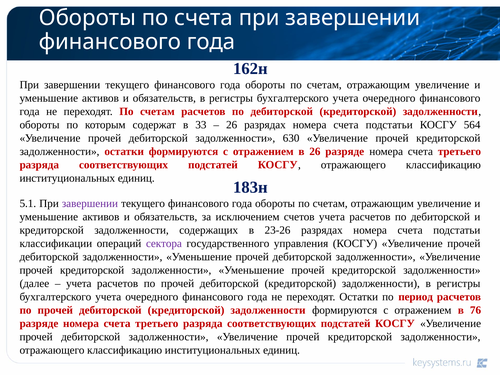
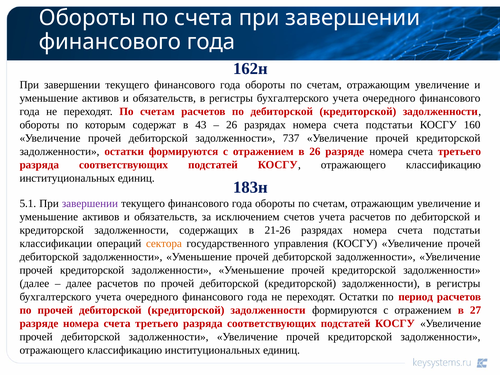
33: 33 -> 43 (201, 125)
564: 564 -> 160 (472, 125)
630: 630 -> 737 (291, 138)
23-26: 23-26 -> 21-26 (278, 230)
сектора colour: purple -> orange (164, 243)
учета: учета -> далее (79, 283)
76: 76 -> 27 (476, 310)
